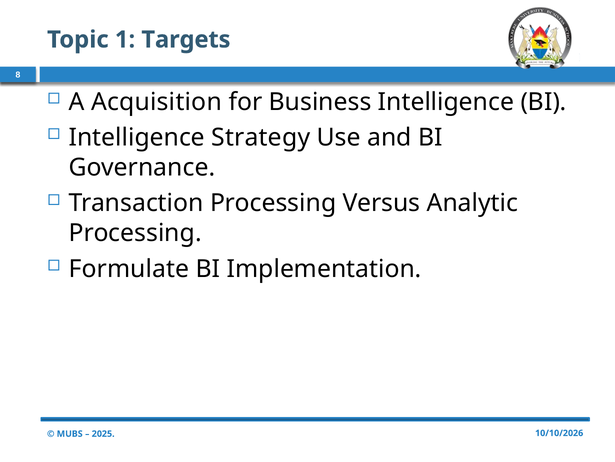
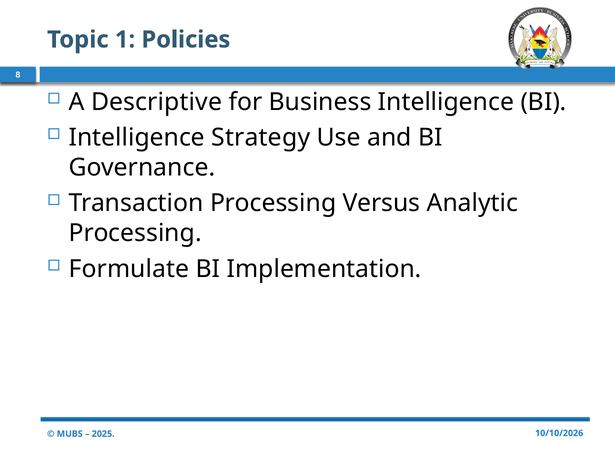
Targets: Targets -> Policies (186, 40)
Acquisition: Acquisition -> Descriptive (157, 102)
